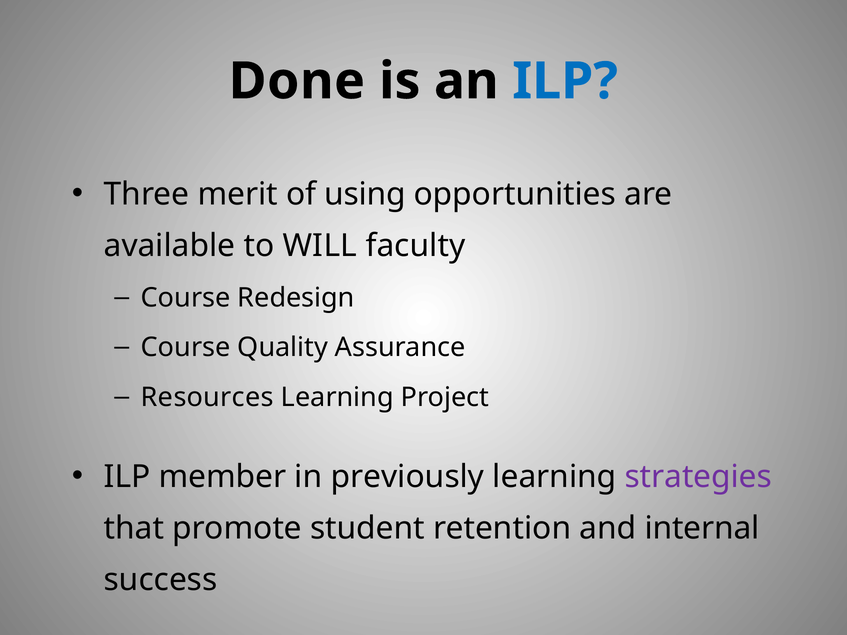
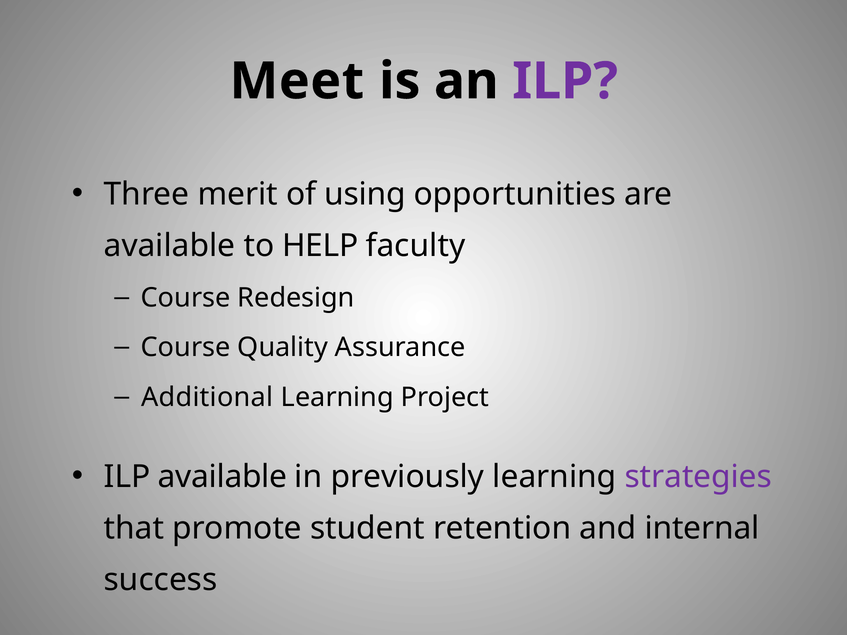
Done: Done -> Meet (297, 81)
ILP colour: blue -> purple (565, 81)
WILL: WILL -> HELP (320, 246)
Resources: Resources -> Additional (207, 397)
ILP member: member -> available (223, 477)
